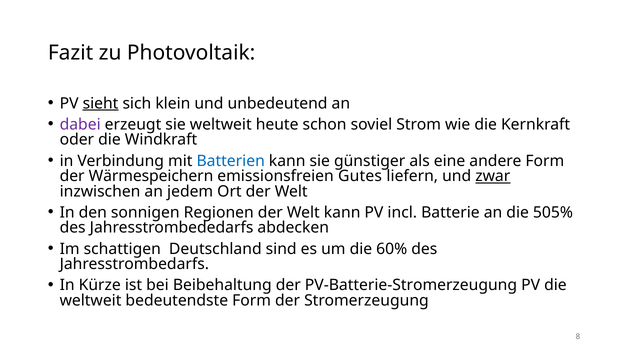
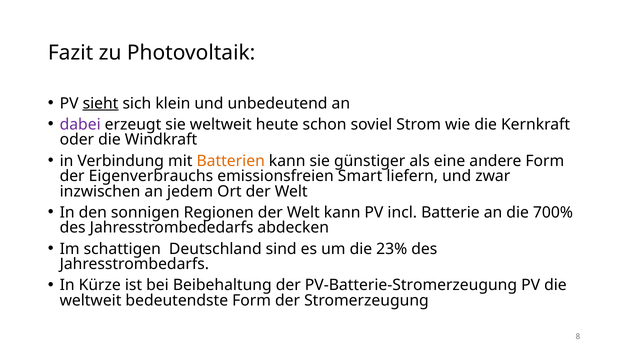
Batterien colour: blue -> orange (231, 161)
Wärmespeichern: Wärmespeichern -> Eigenverbrauchs (151, 176)
Gutes: Gutes -> Smart (360, 176)
zwar underline: present -> none (493, 176)
505%: 505% -> 700% (553, 213)
60%: 60% -> 23% (392, 249)
